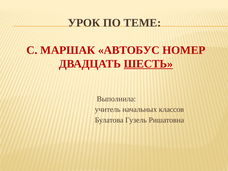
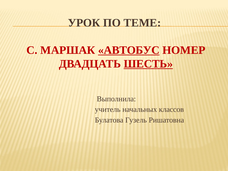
АВТОБУС underline: none -> present (129, 50)
